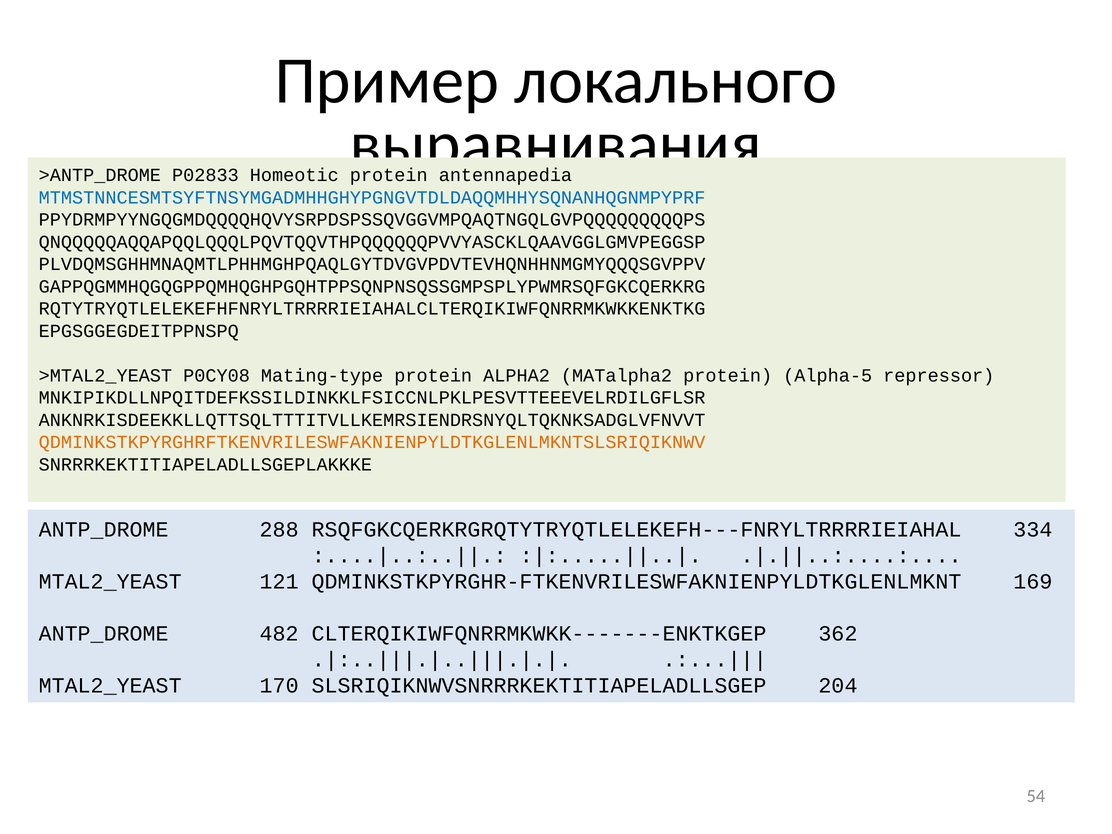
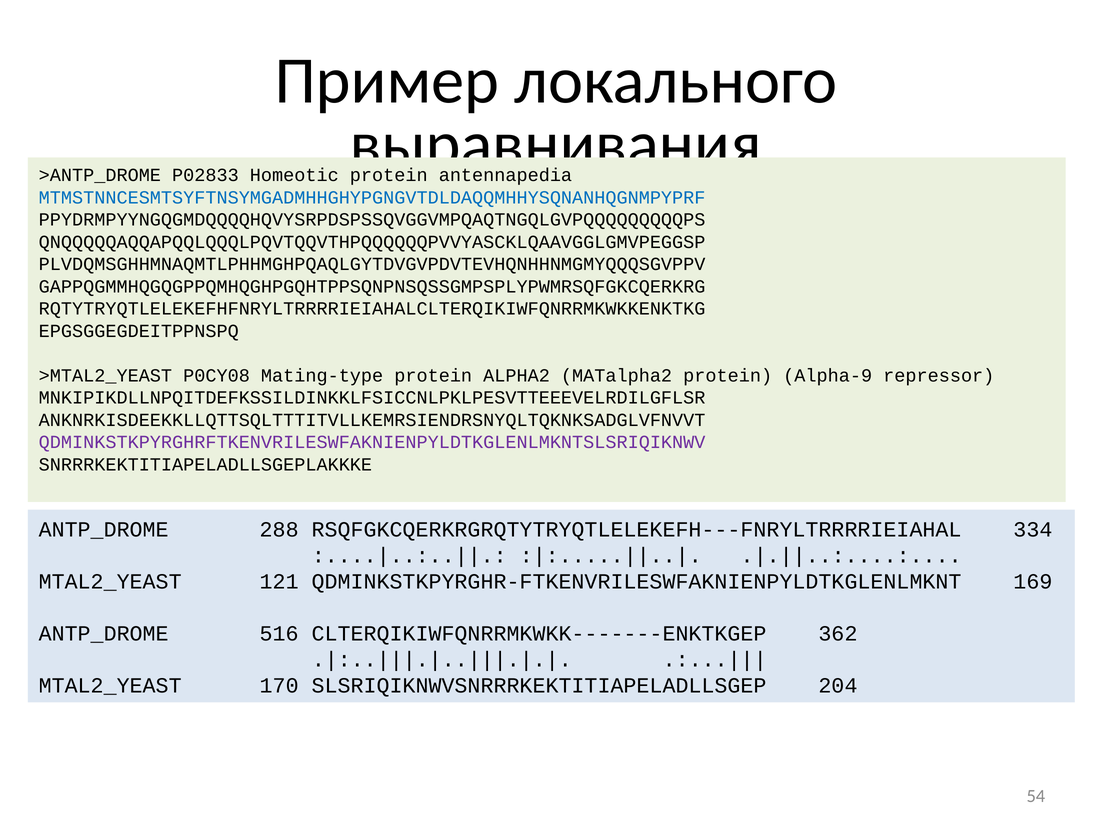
Alpha-5: Alpha-5 -> Alpha-9 (828, 376)
QDMINKSTKPYRGHRFTKENVRILESWFAKNIENPYLDTKGLENLMKNTSLSRIQIKNWV colour: orange -> purple (372, 442)
482: 482 -> 516 (279, 633)
